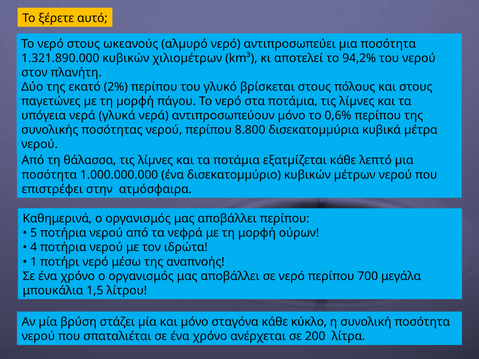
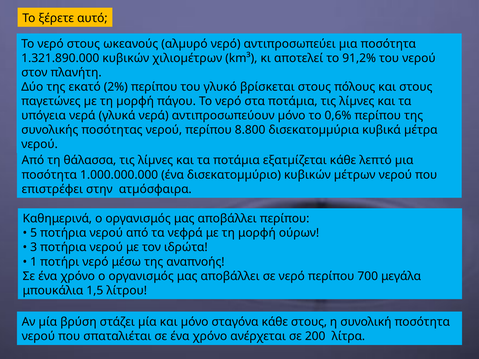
94,2%: 94,2% -> 91,2% (359, 58)
4: 4 -> 3 (34, 248)
κάθε κύκλο: κύκλο -> στους (309, 322)
